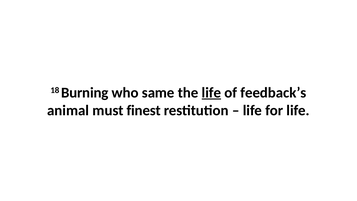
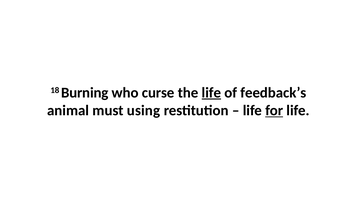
same: same -> curse (158, 93)
finest: finest -> using (144, 110)
for underline: none -> present (274, 110)
